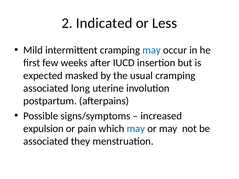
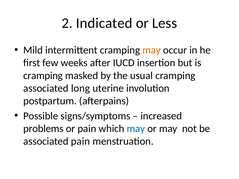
may colour: blue -> orange (152, 50)
expected: expected -> cramping (43, 76)
expulsion: expulsion -> problems (43, 129)
associated they: they -> pain (80, 142)
